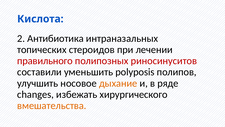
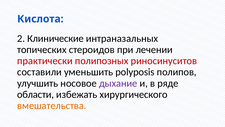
Антибиотика: Антибиотика -> Клинические (56, 38)
правильного: правильного -> практически (45, 61)
дыхание colour: orange -> purple (118, 83)
changes: changes -> области (36, 94)
